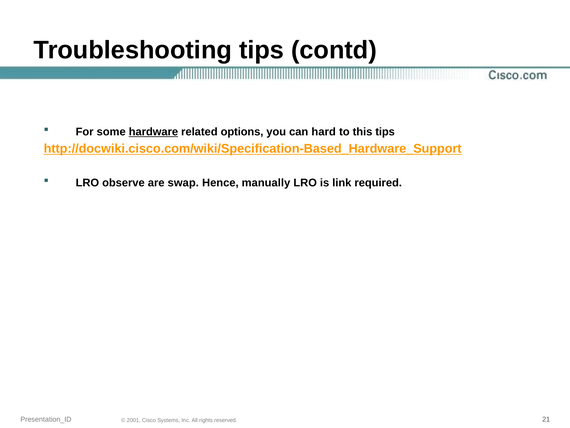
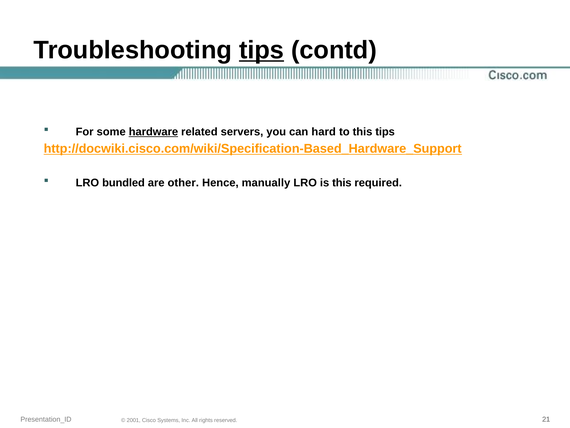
tips underline: none -> present (262, 50)
options: options -> servers (242, 132)
observe: observe -> bundled (124, 183)
swap: swap -> other (183, 183)
is link: link -> this (342, 183)
